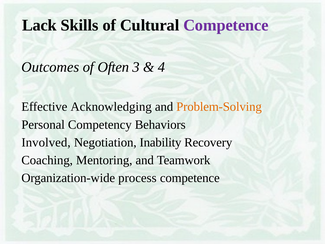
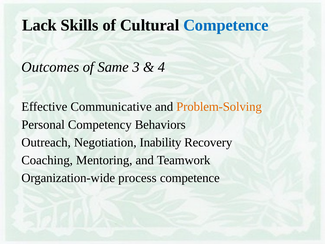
Competence colour: purple -> blue (226, 25)
Often: Often -> Same (113, 67)
Acknowledging: Acknowledging -> Communicative (111, 107)
Involved: Involved -> Outreach (46, 142)
